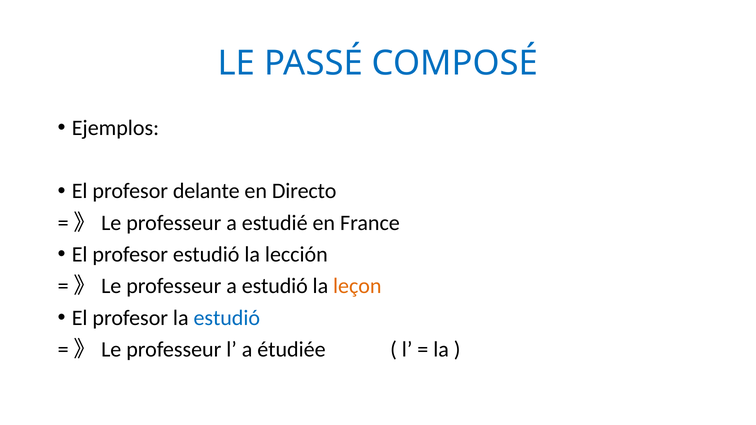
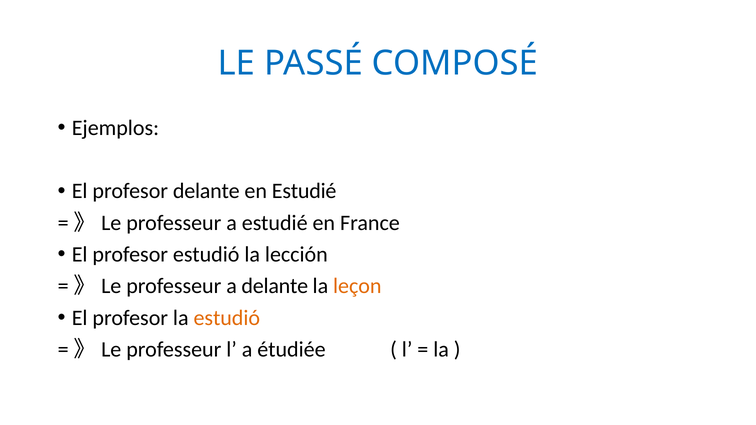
en Directo: Directo -> Estudié (304, 191)
a estudió: estudió -> delante (275, 286)
estudió colour: blue -> orange (227, 318)
